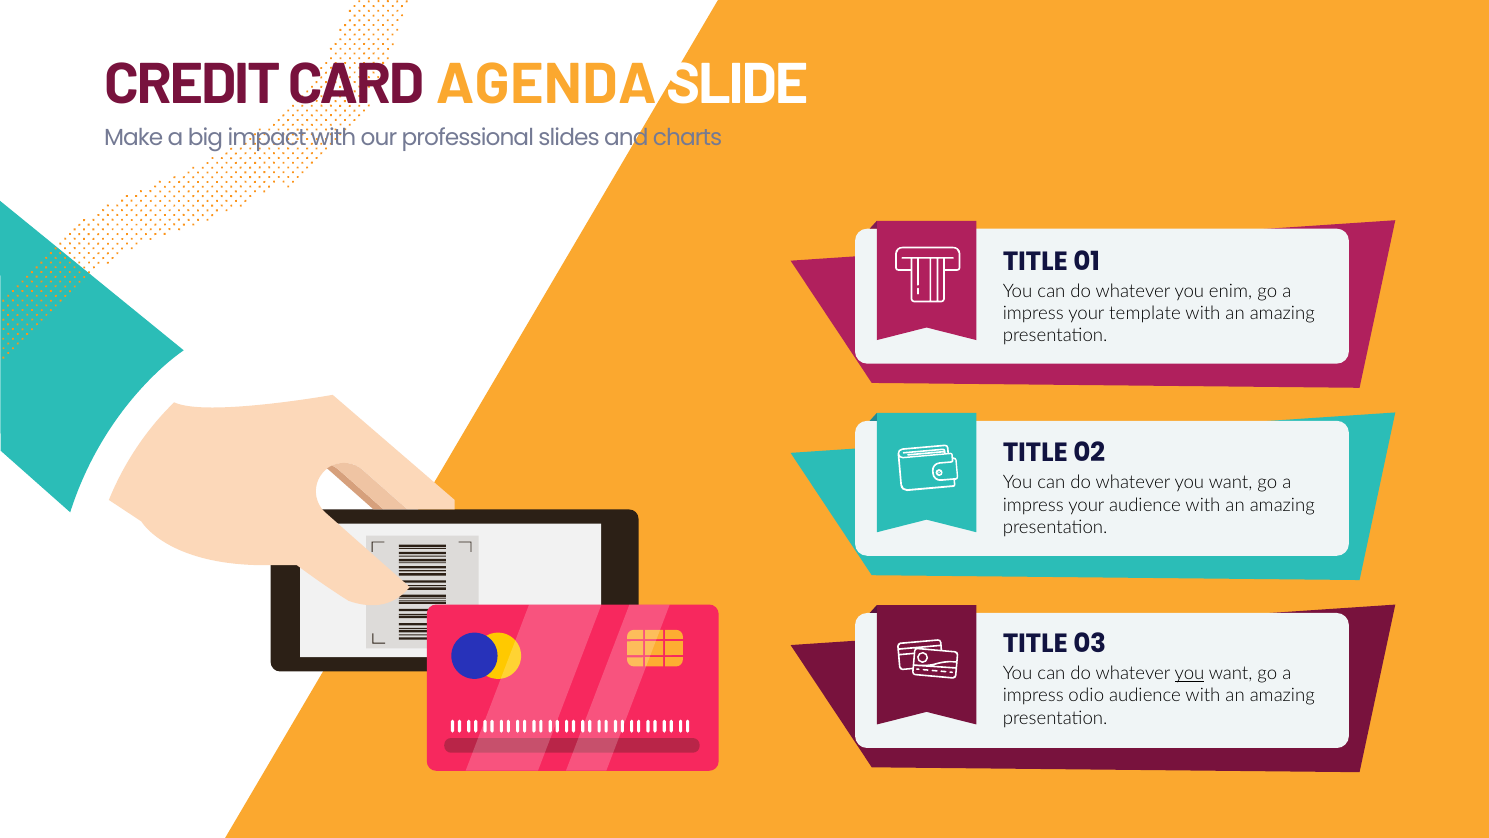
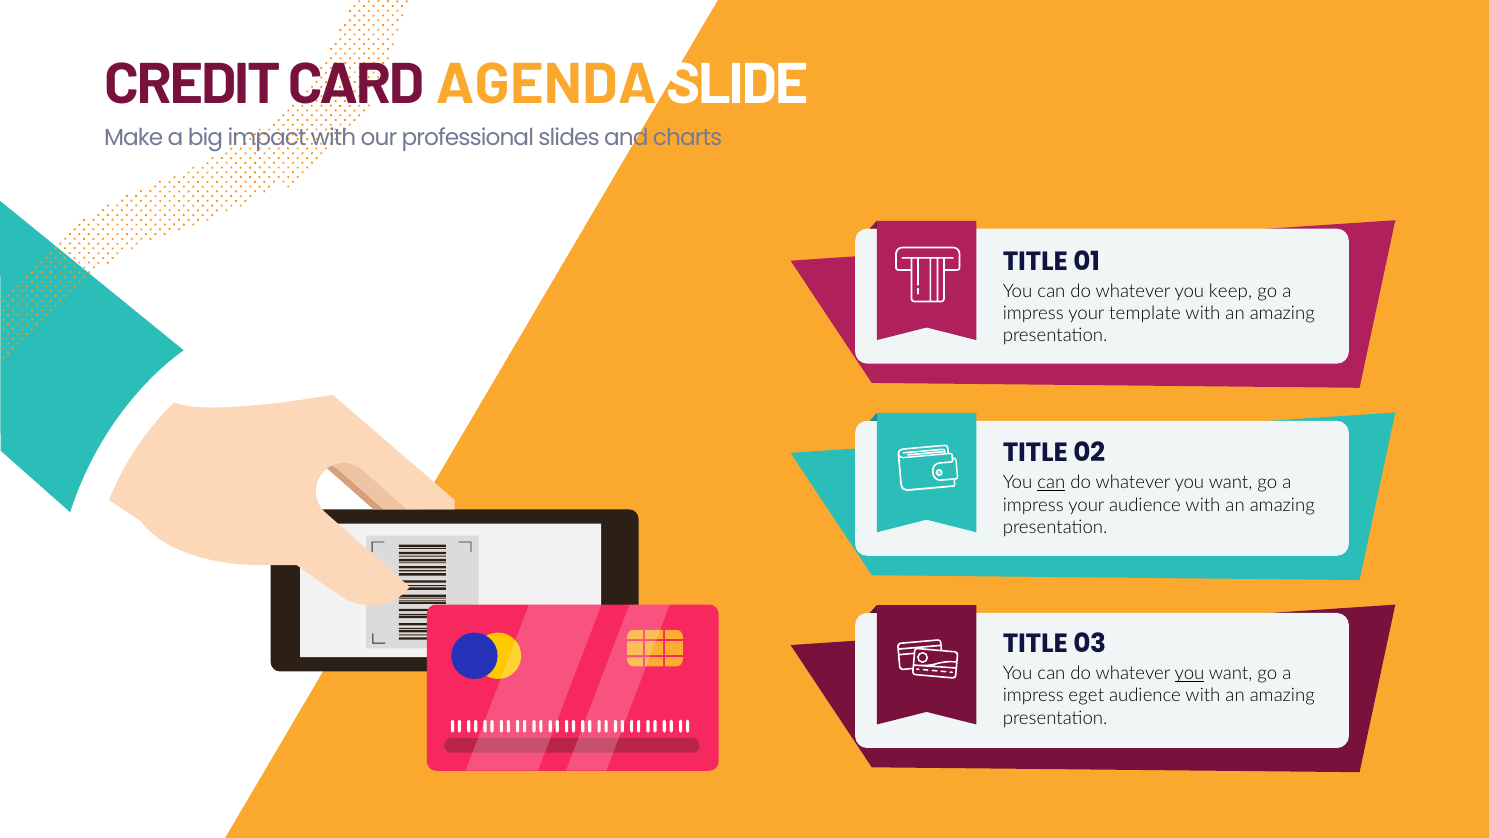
enim: enim -> keep (1230, 291)
can underline: none -> present (1051, 482)
odio: odio -> eget (1086, 695)
